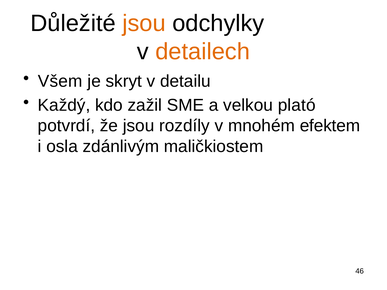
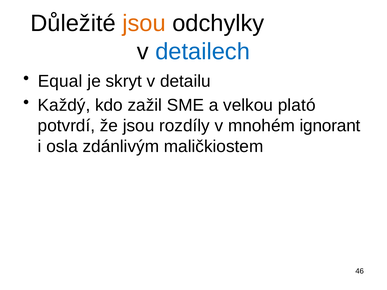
detailech colour: orange -> blue (203, 52)
Všem: Všem -> Equal (60, 81)
efektem: efektem -> ignorant (330, 126)
